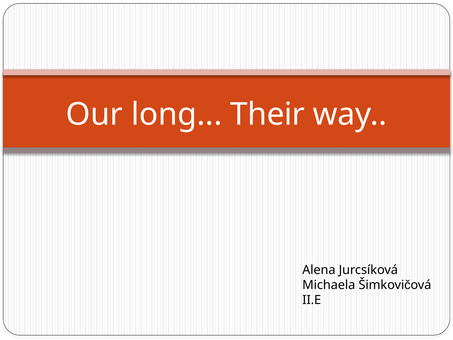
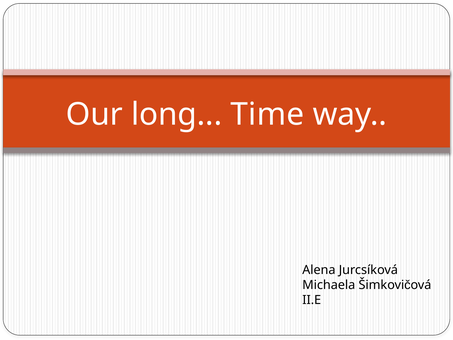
Their: Their -> Time (267, 114)
